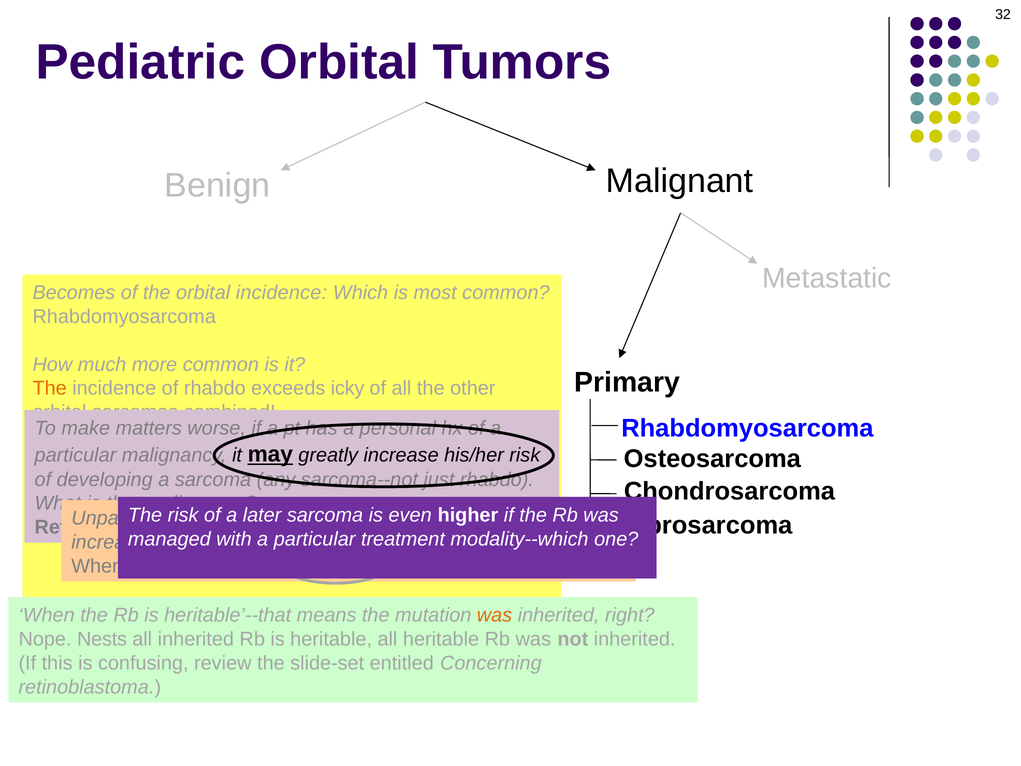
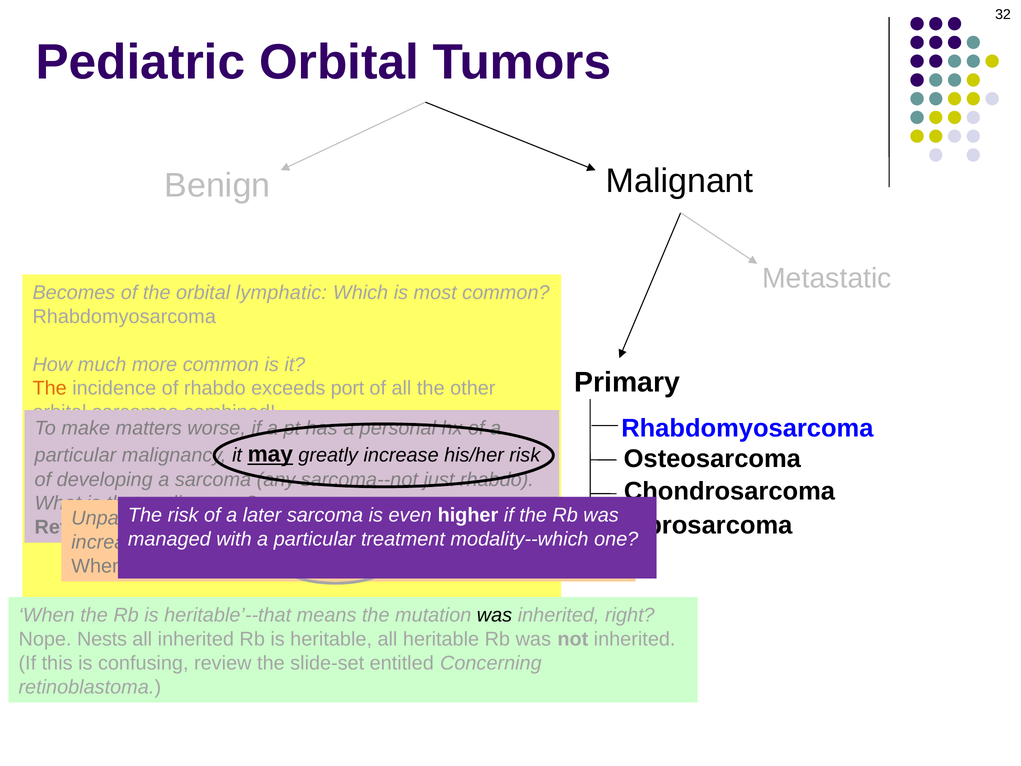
orbital incidence: incidence -> lymphatic (281, 293)
icky: icky -> port (348, 388)
was colour: orange -> black (494, 615)
